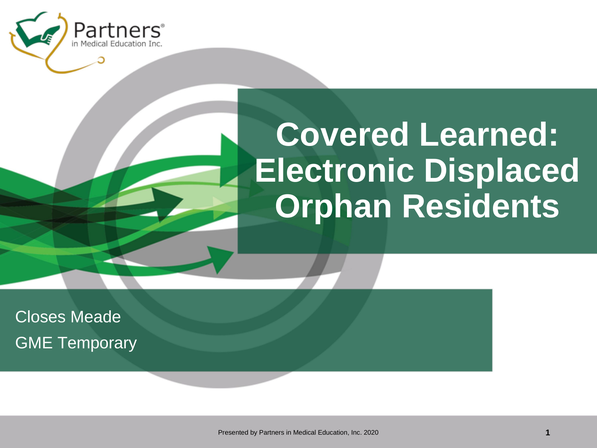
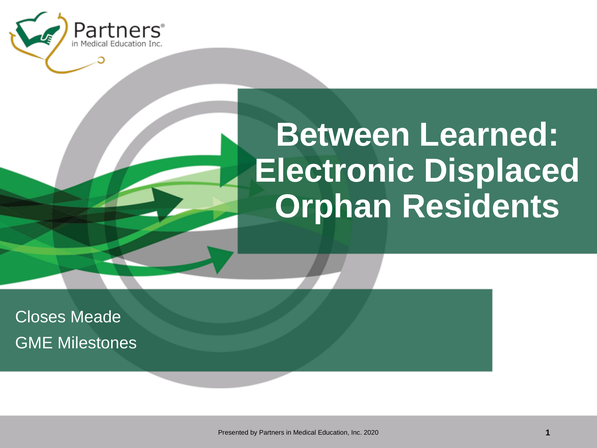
Covered: Covered -> Between (343, 135)
Temporary: Temporary -> Milestones (97, 343)
